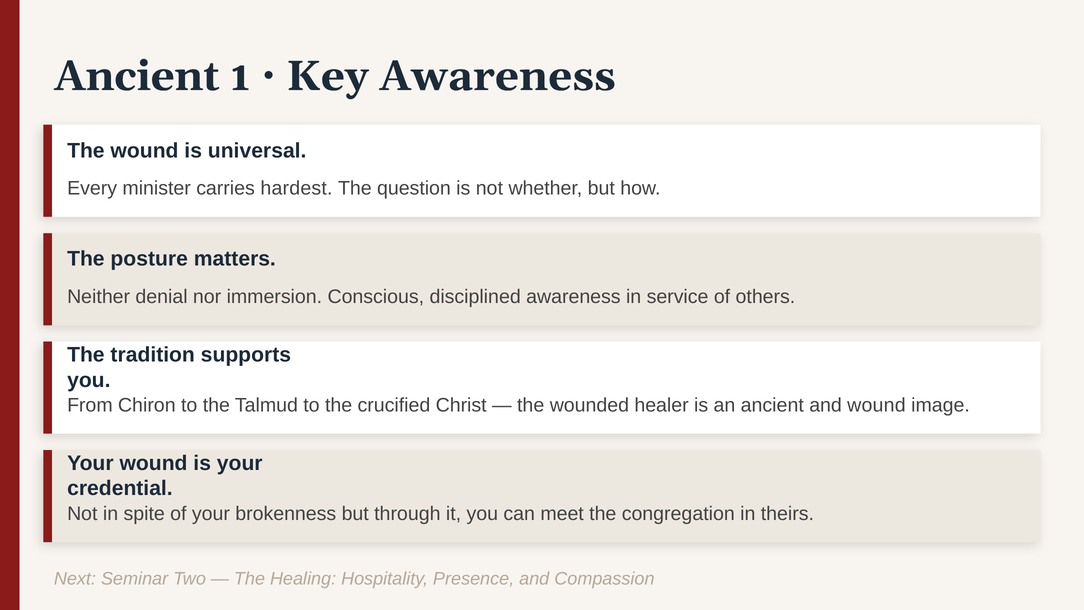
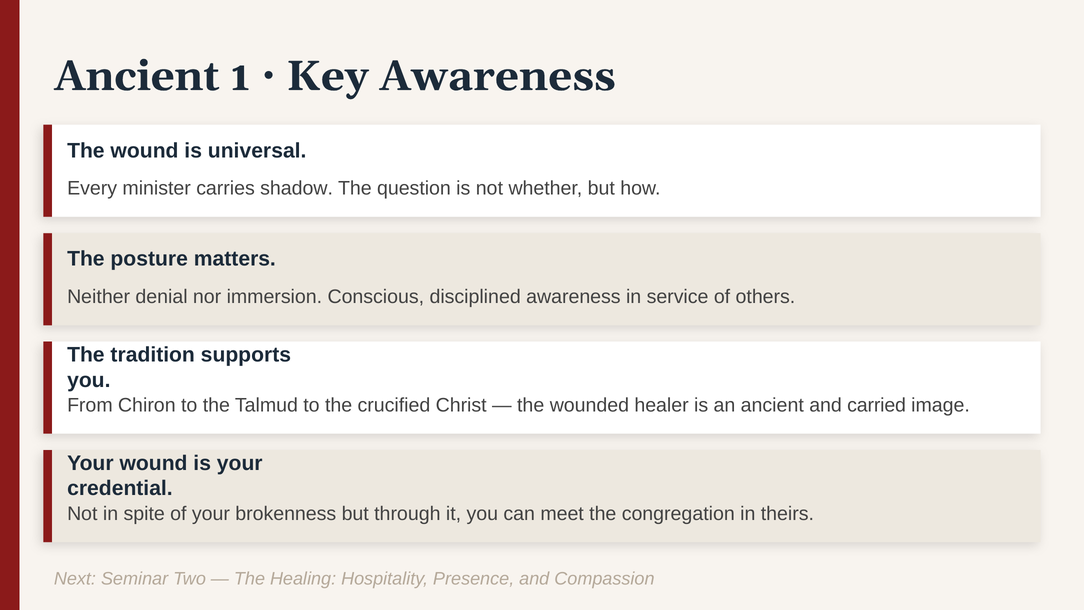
hardest: hardest -> shadow (297, 188)
and wound: wound -> carried (877, 405)
